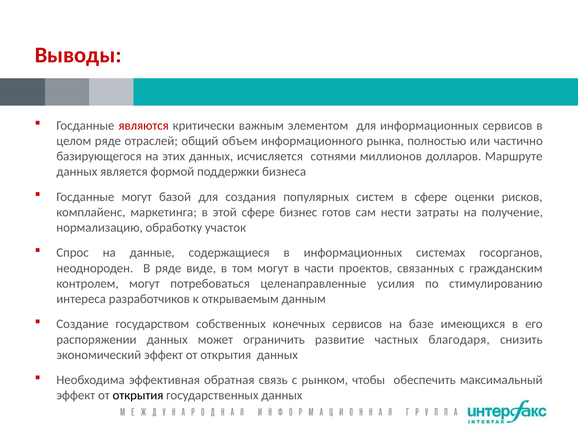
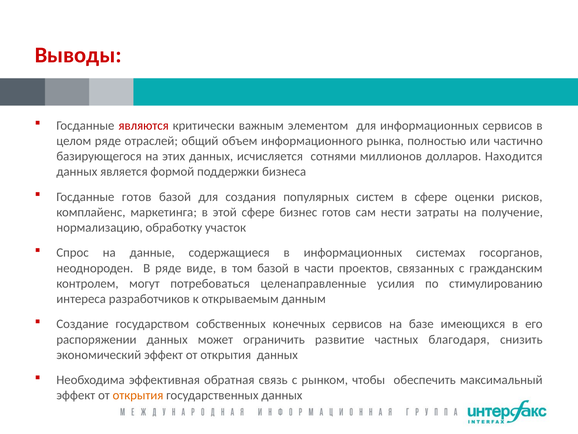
Маршруте: Маршруте -> Находится (514, 156)
Госданные могут: могут -> готов (137, 197)
том могут: могут -> базой (273, 268)
открытия colour: black -> orange (138, 395)
